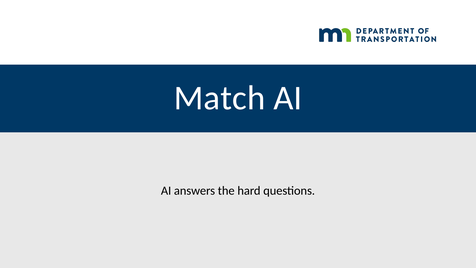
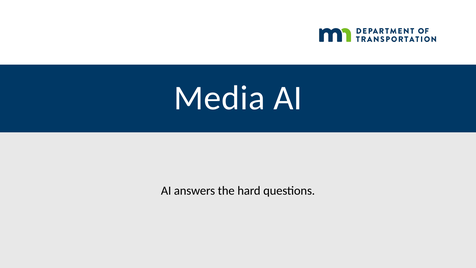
Match: Match -> Media (219, 98)
